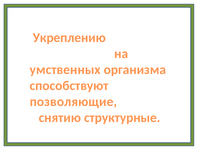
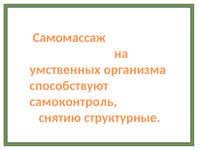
Укреплению: Укреплению -> Самомассаж (69, 38)
позволяющие: позволяющие -> самоконтроль (73, 102)
